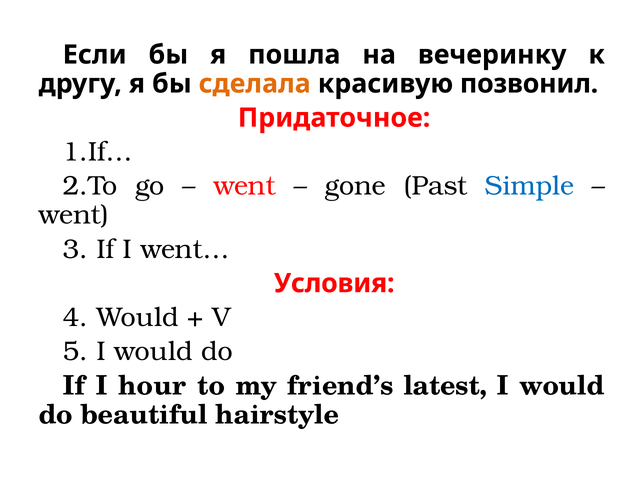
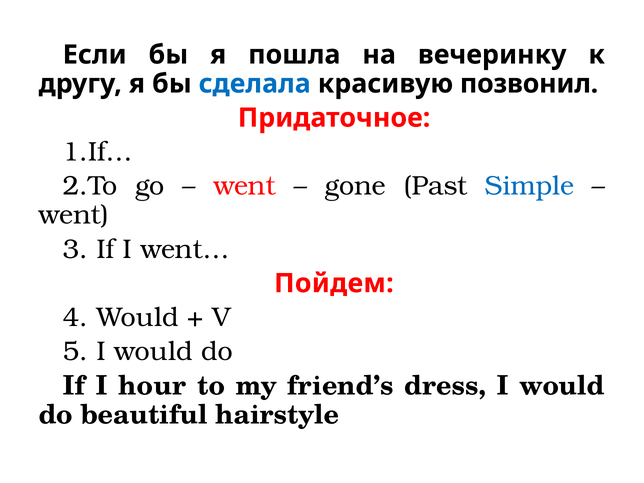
сделала colour: orange -> blue (255, 84)
Условия: Условия -> Пойдем (334, 283)
latest: latest -> dress (445, 386)
